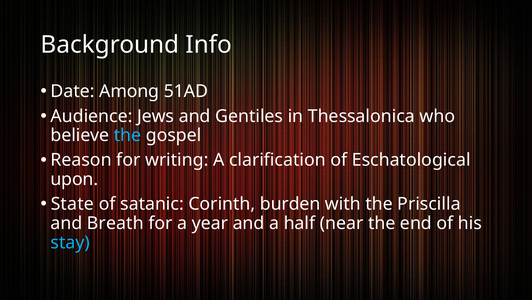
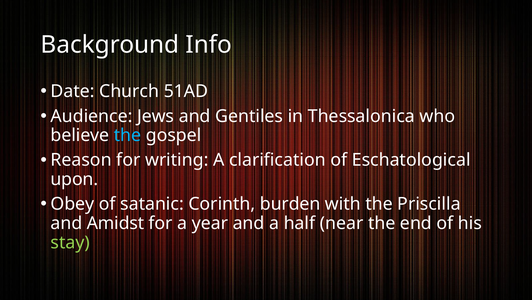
Among: Among -> Church (129, 91)
State: State -> Obey (72, 204)
Breath: Breath -> Amidst (115, 223)
stay colour: light blue -> light green (70, 242)
